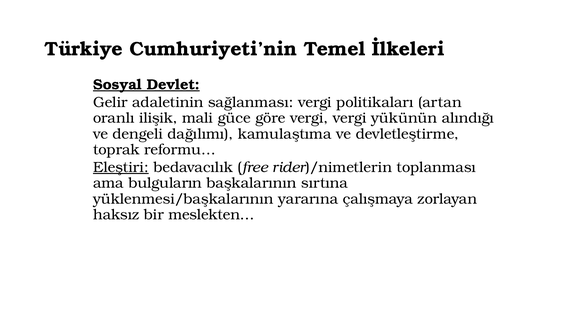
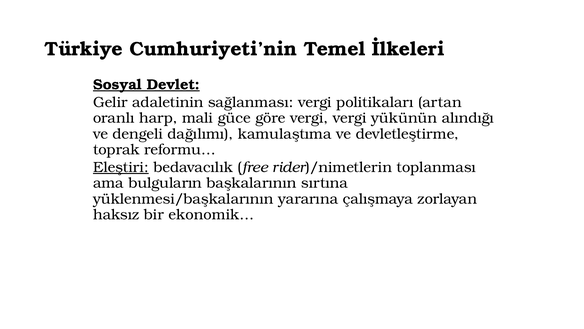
ilişik: ilişik -> harp (158, 118)
meslekten…: meslekten… -> ekonomik… (211, 214)
